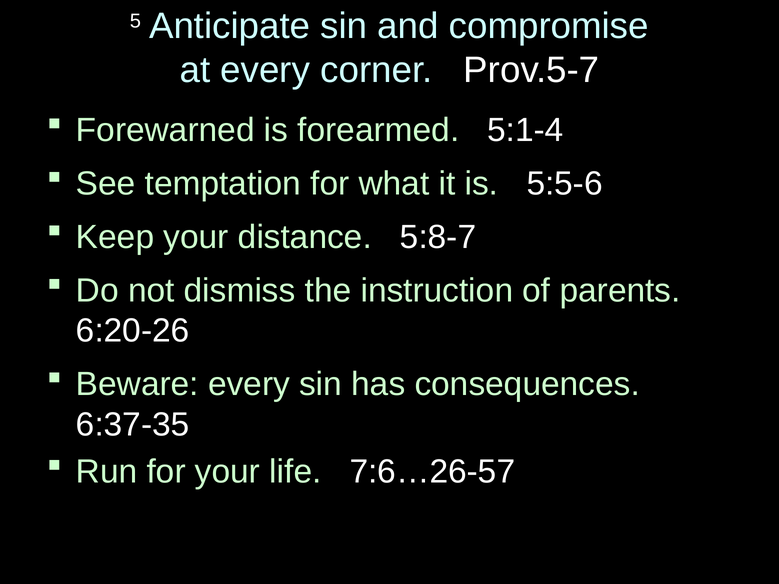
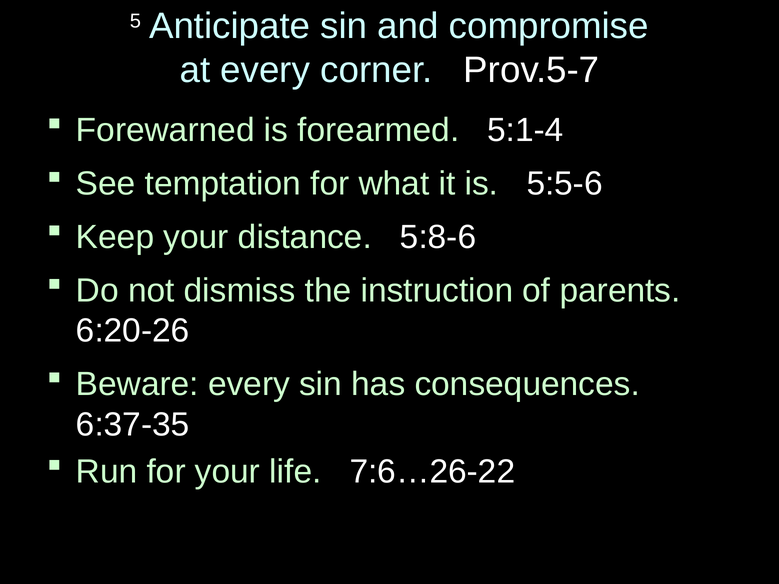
5:8-7: 5:8-7 -> 5:8-6 (438, 237)
7:6…26-57: 7:6…26-57 -> 7:6…26-22 (432, 472)
